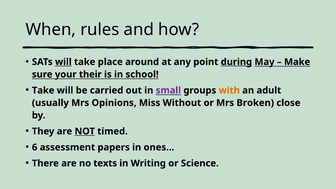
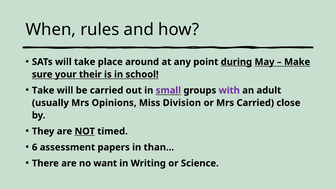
will underline: present -> none (63, 62)
with colour: orange -> purple (229, 90)
Without: Without -> Division (182, 103)
Mrs Broken: Broken -> Carried (255, 103)
ones…: ones… -> than… (159, 147)
texts: texts -> want (105, 163)
